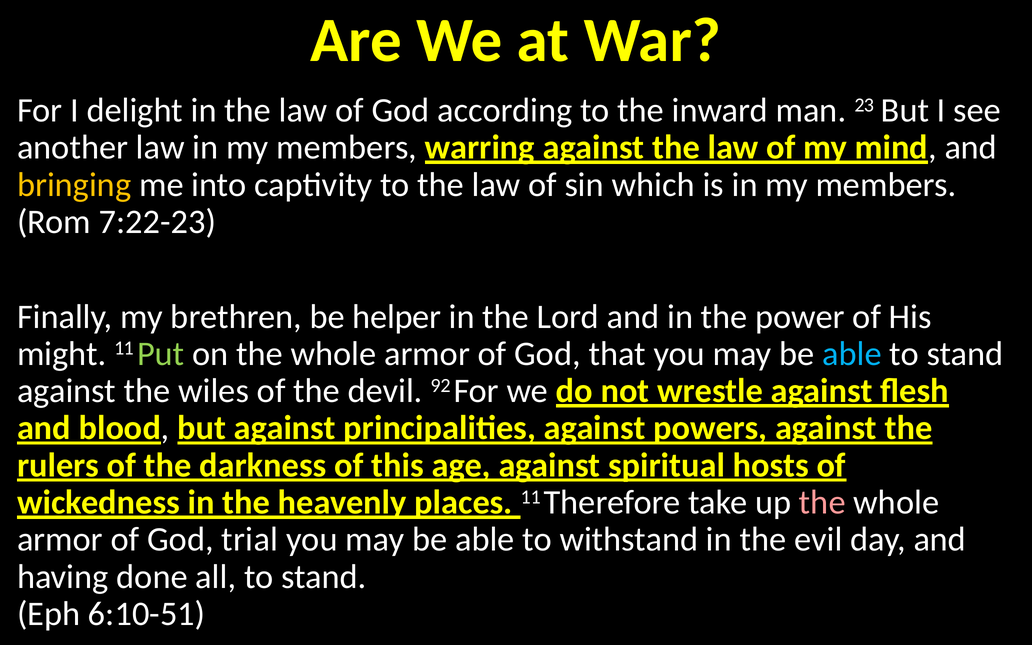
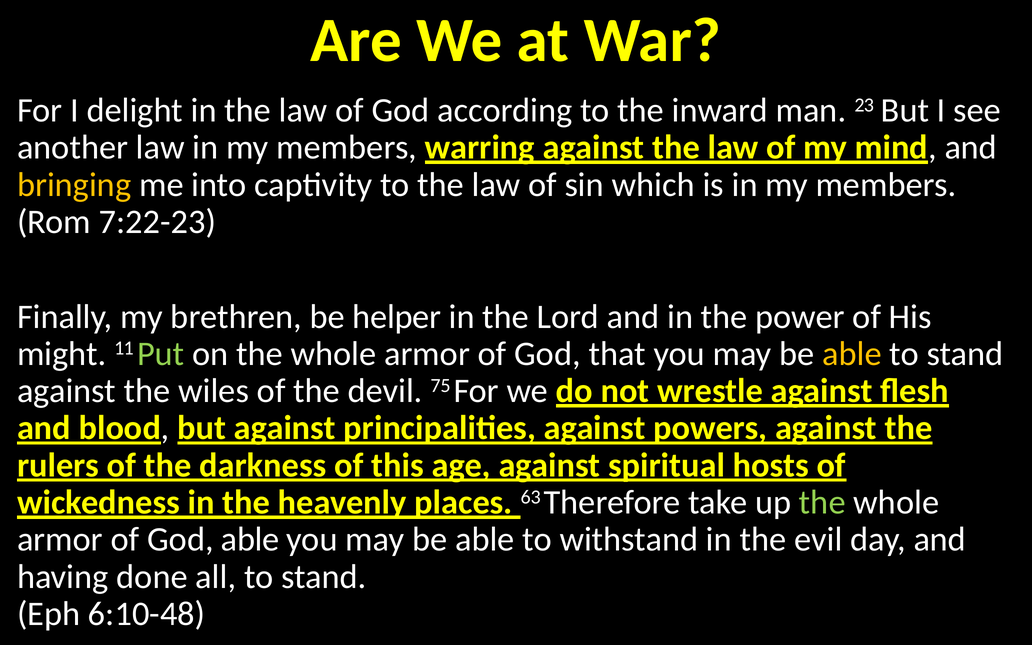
able colour: light blue -> yellow (852, 354)
92: 92 -> 75 (441, 385)
places 11: 11 -> 63 (531, 497)
the colour: pink -> light green (822, 502)
God trial: trial -> able (250, 540)
6:10-51: 6:10-51 -> 6:10-48 (147, 614)
